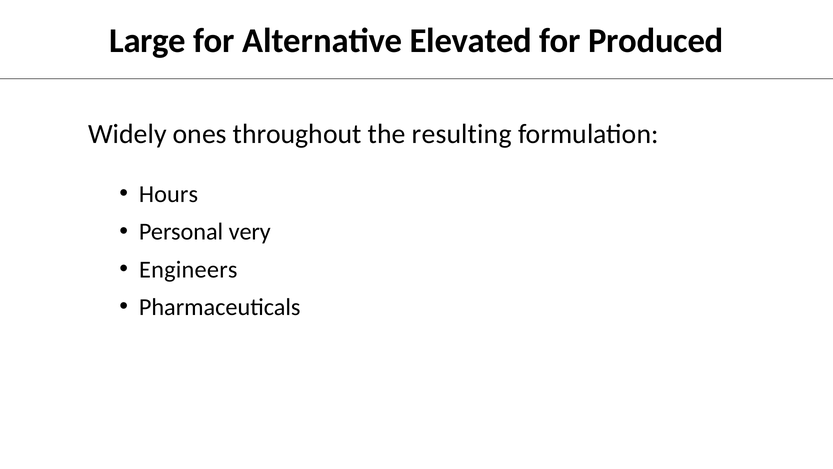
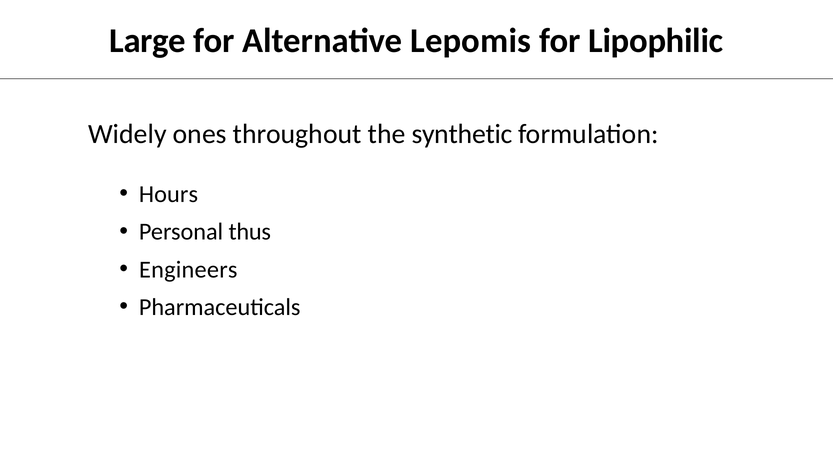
Elevated: Elevated -> Lepomis (471, 41)
Produced: Produced -> Lipophilic (656, 41)
resulting: resulting -> synthetic (462, 134)
very: very -> thus (250, 232)
